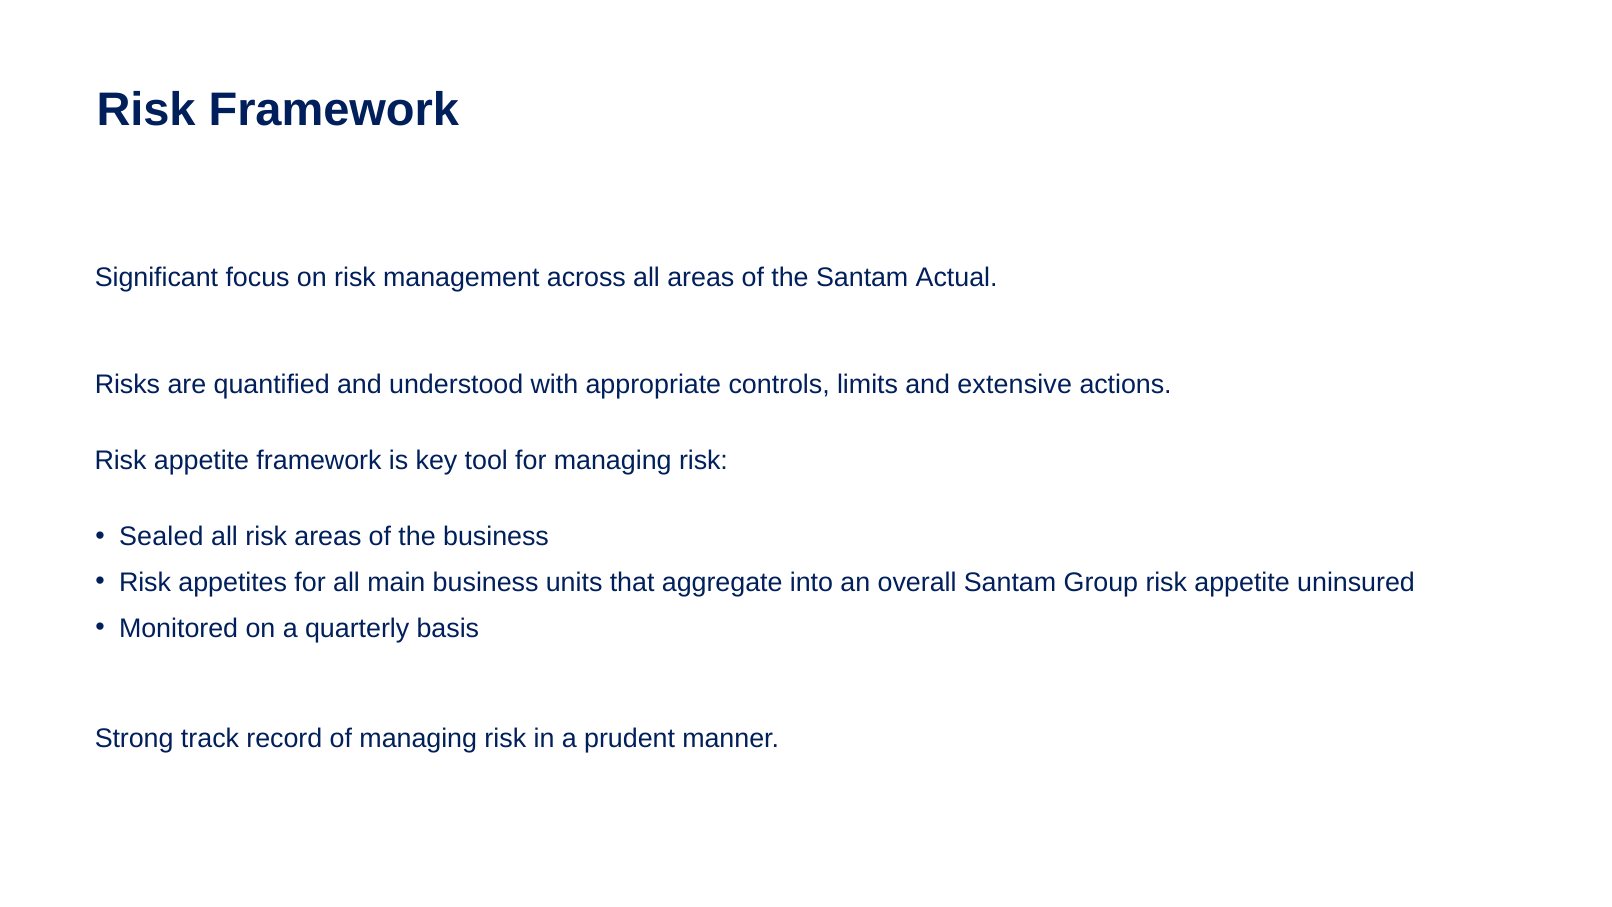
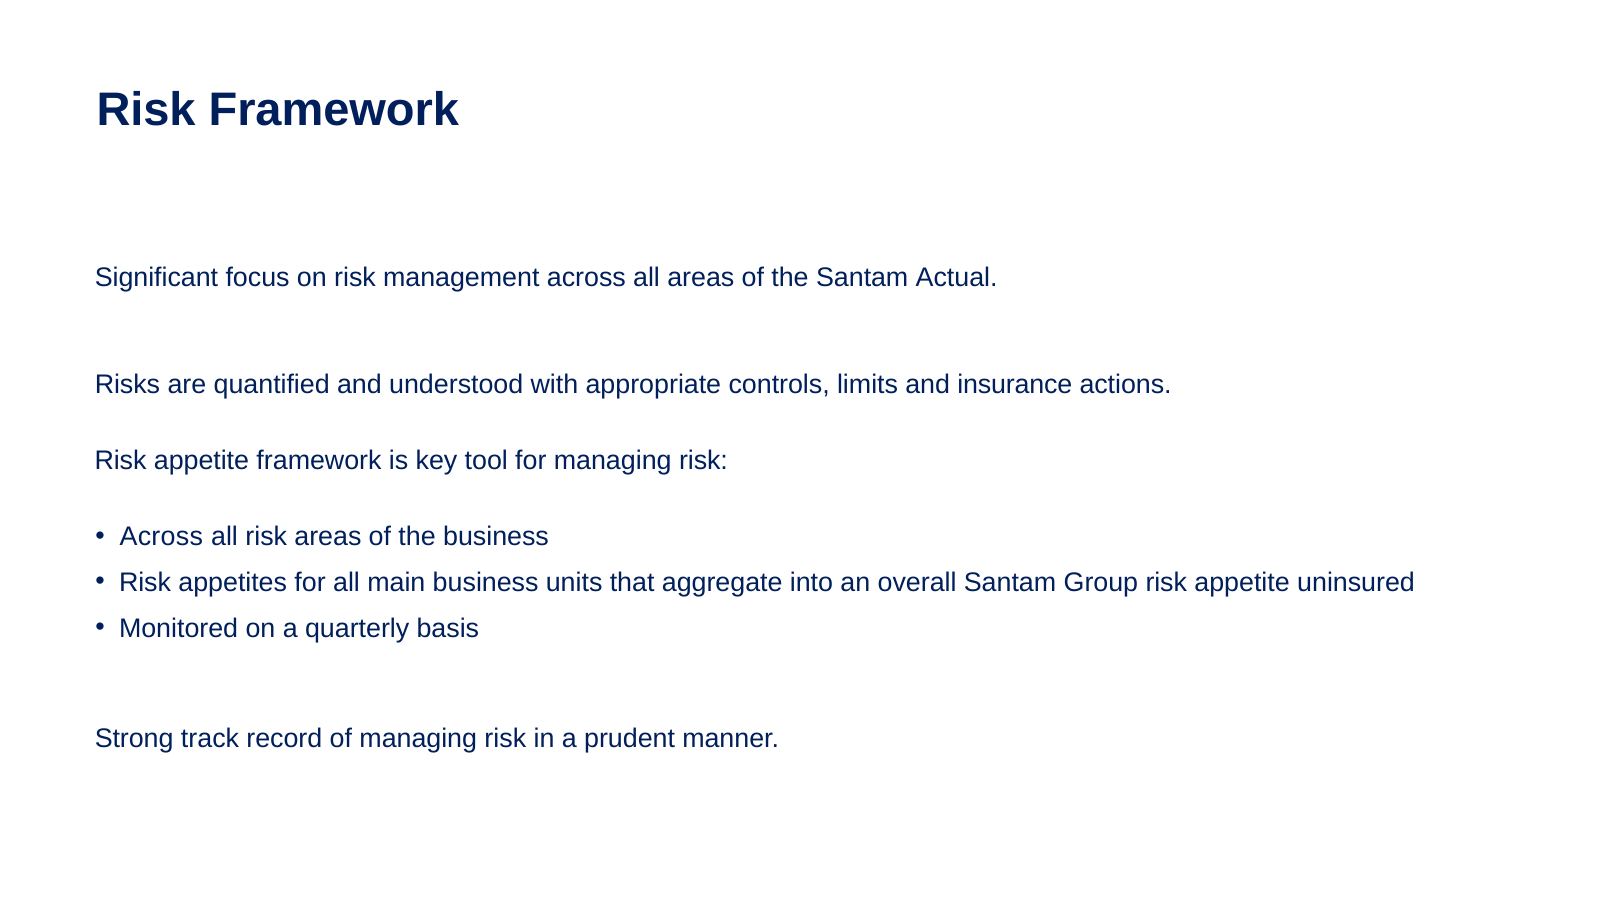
extensive: extensive -> insurance (1015, 384)
Sealed: Sealed -> Across (161, 537)
